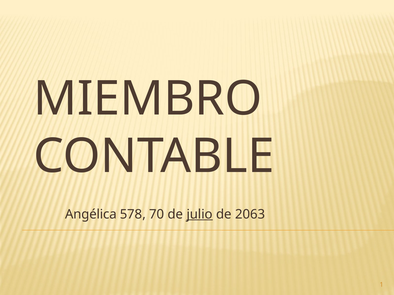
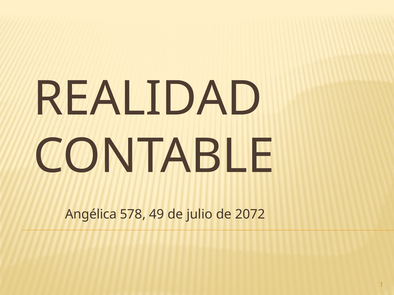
MIEMBRO: MIEMBRO -> REALIDAD (148, 99)
70: 70 -> 49 (157, 215)
julio underline: present -> none (200, 215)
2063: 2063 -> 2072 (250, 215)
